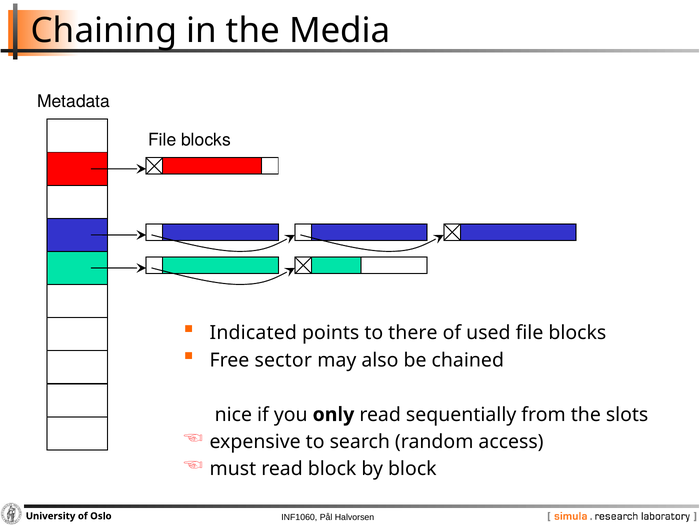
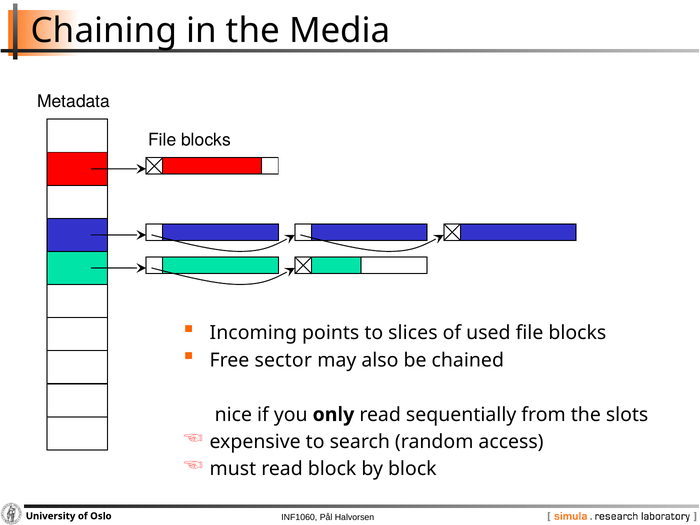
Indicated: Indicated -> Incoming (253, 333)
there: there -> slices (413, 333)
